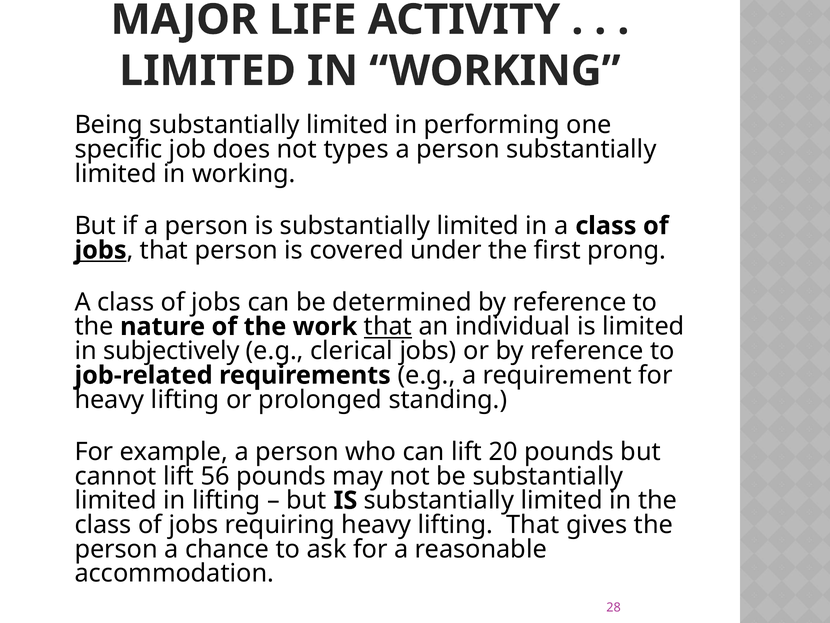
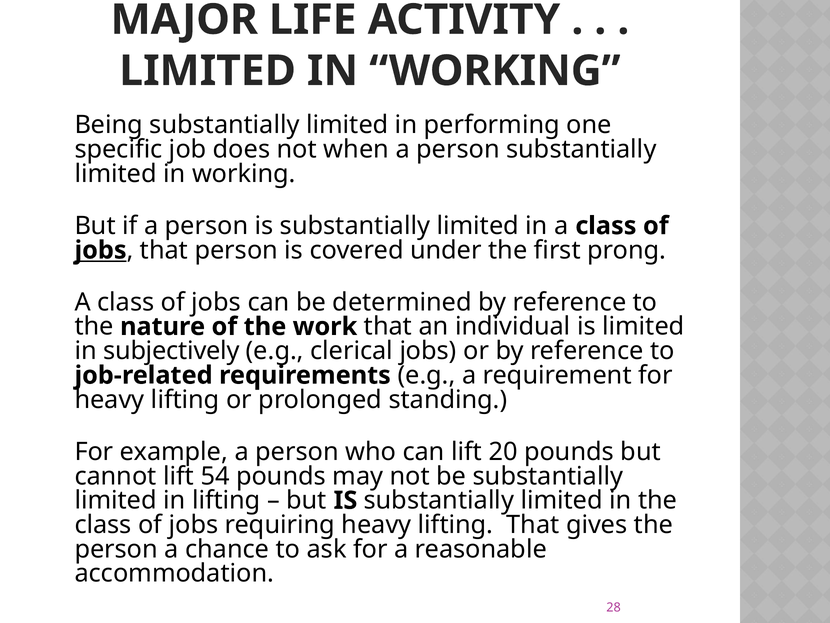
types: types -> when (356, 149)
that underline: present -> none (388, 326)
56: 56 -> 54 (215, 476)
